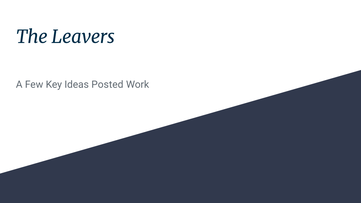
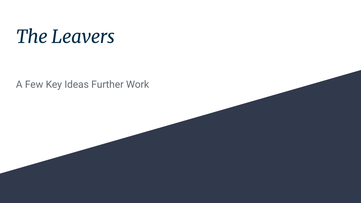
Posted: Posted -> Further (107, 84)
